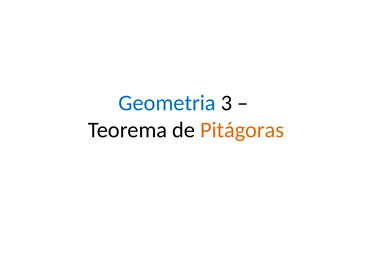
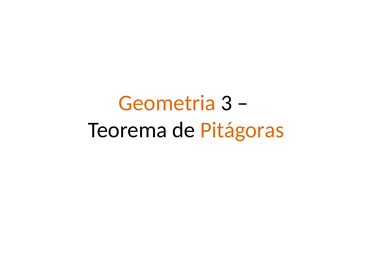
Geometria colour: blue -> orange (167, 103)
